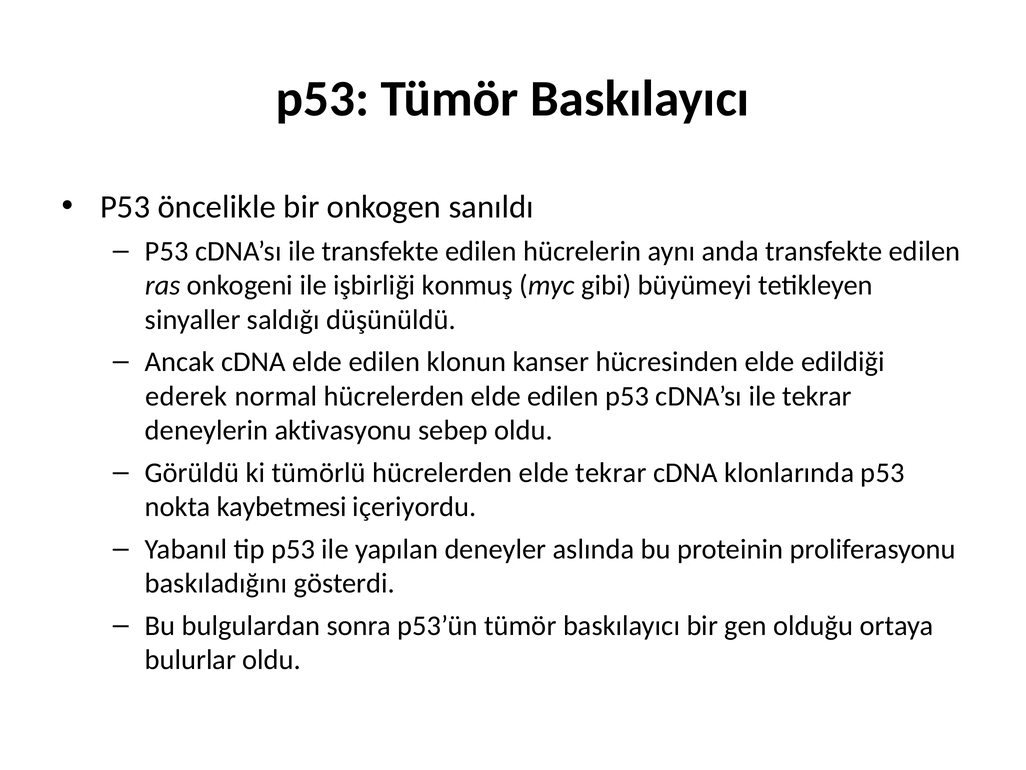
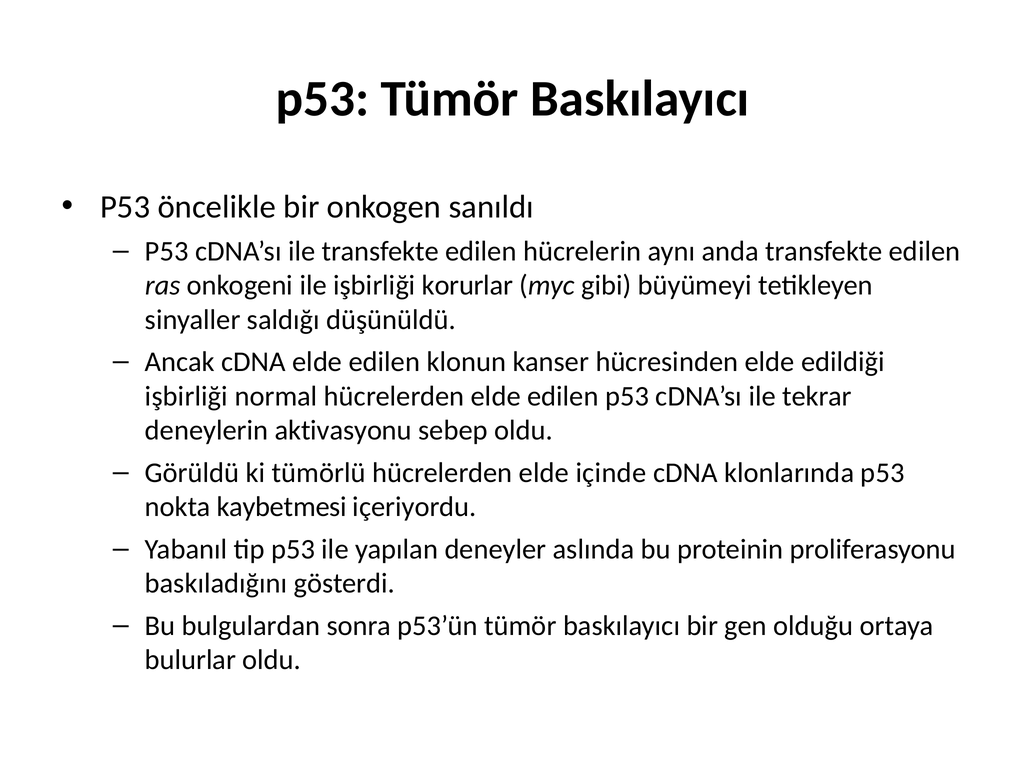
konmuş: konmuş -> korurlar (467, 285)
ederek: ederek -> işbirliği (186, 396)
elde tekrar: tekrar -> içinde (611, 472)
